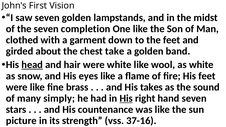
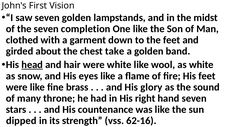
takes: takes -> glory (151, 87)
simply: simply -> throne (59, 98)
His underline: present -> none (126, 98)
picture: picture -> dipped (21, 121)
37-16: 37-16 -> 62-16 (141, 121)
